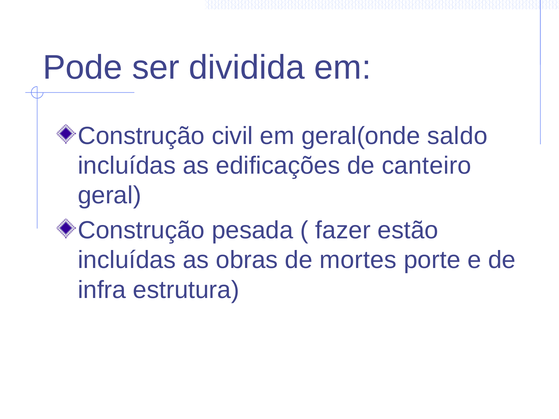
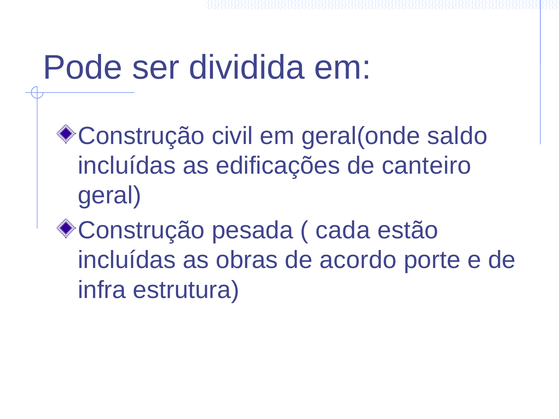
fazer: fazer -> cada (343, 230)
mortes: mortes -> acordo (358, 260)
